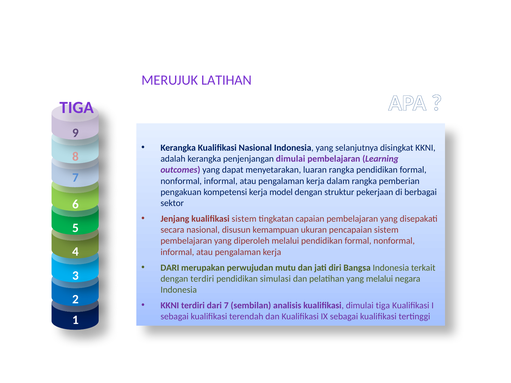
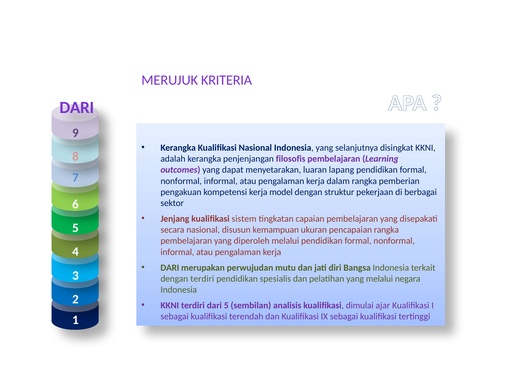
LATIHAN: LATIHAN -> KRITERIA (227, 80)
TIGA: TIGA -> DARI (77, 108)
penjenjangan dimulai: dimulai -> filosofis (291, 159)
luaran rangka: rangka -> lapang (341, 170)
pencapaian sistem: sistem -> rangka (386, 230)
simulasi: simulasi -> spesialis (275, 279)
dari 7: 7 -> 5 (226, 306)
dimulai tiga: tiga -> ajar (383, 306)
